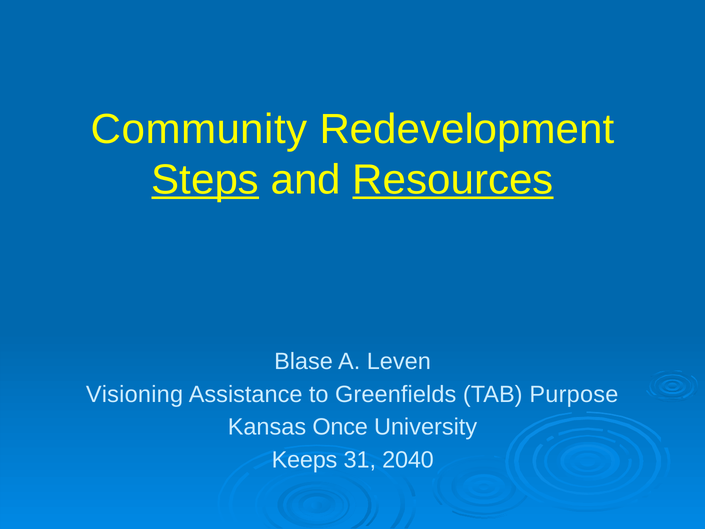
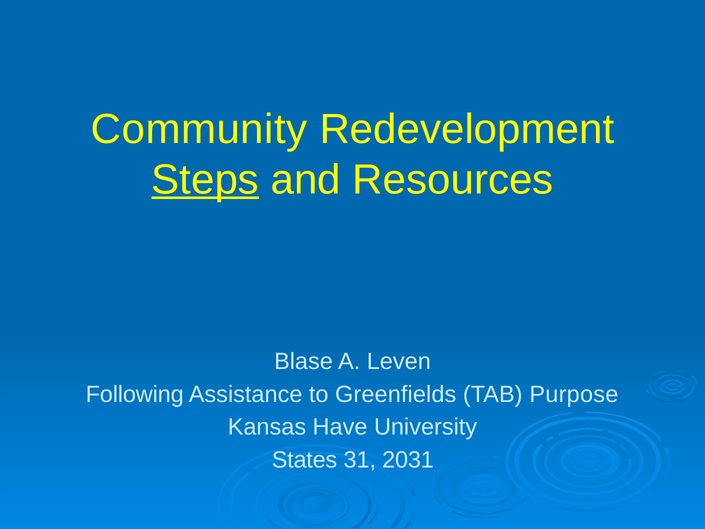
Resources underline: present -> none (453, 180)
Visioning: Visioning -> Following (135, 394)
Once: Once -> Have (340, 427)
Keeps: Keeps -> States (305, 460)
2040: 2040 -> 2031 (408, 460)
